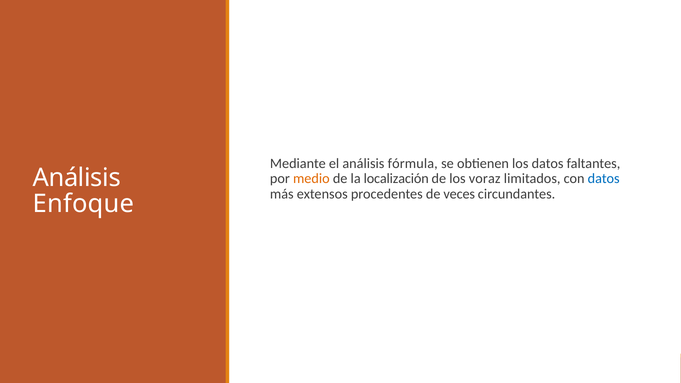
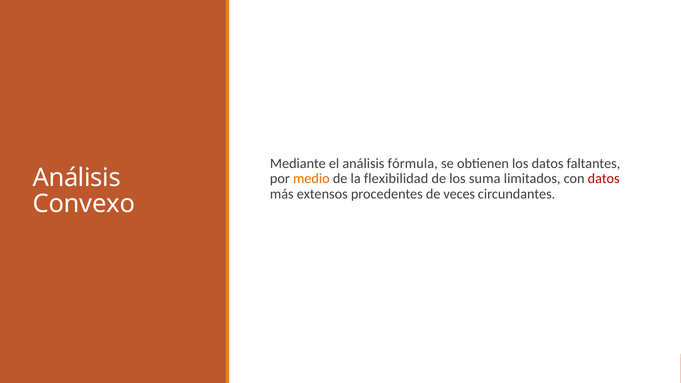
localización: localización -> flexibilidad (396, 179)
voraz: voraz -> suma (485, 179)
datos colour: blue -> red (604, 179)
Enfoque: Enfoque -> Convexo (84, 204)
